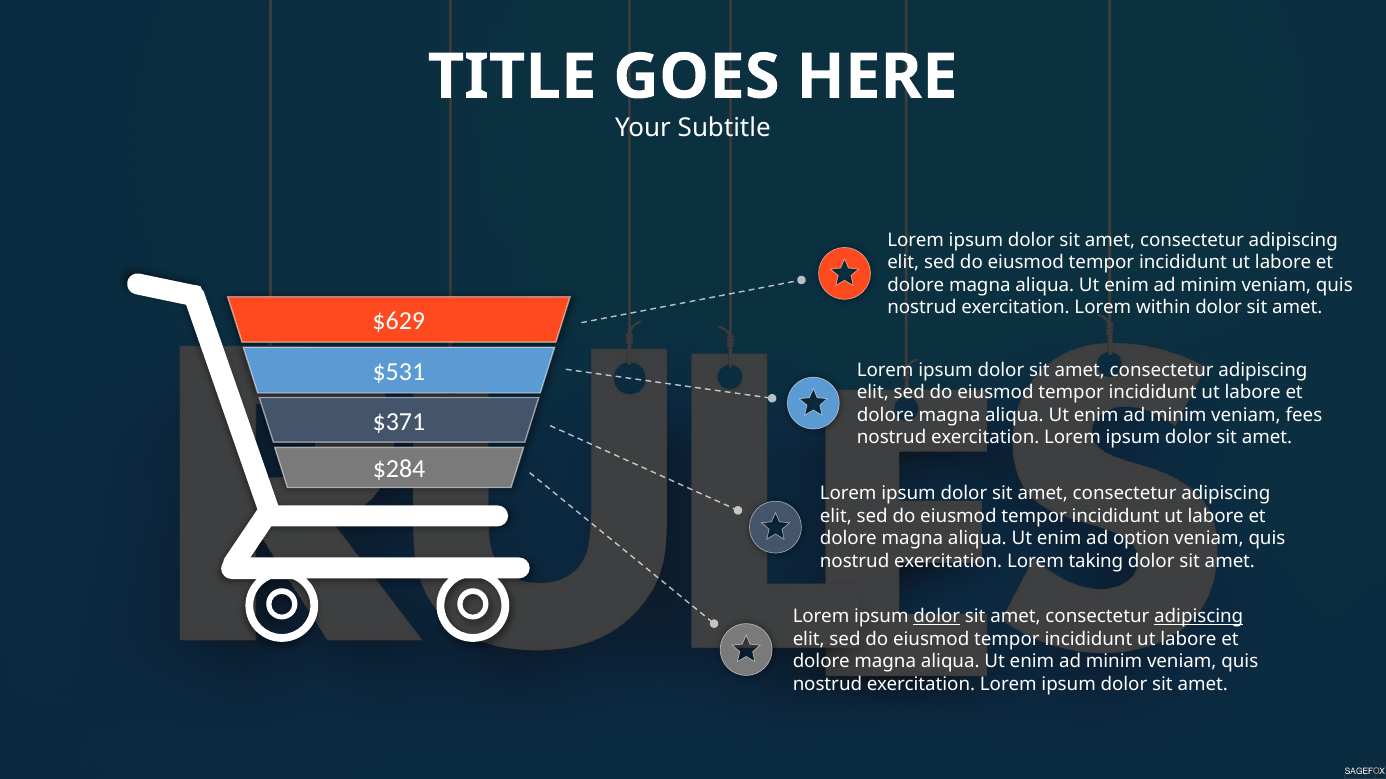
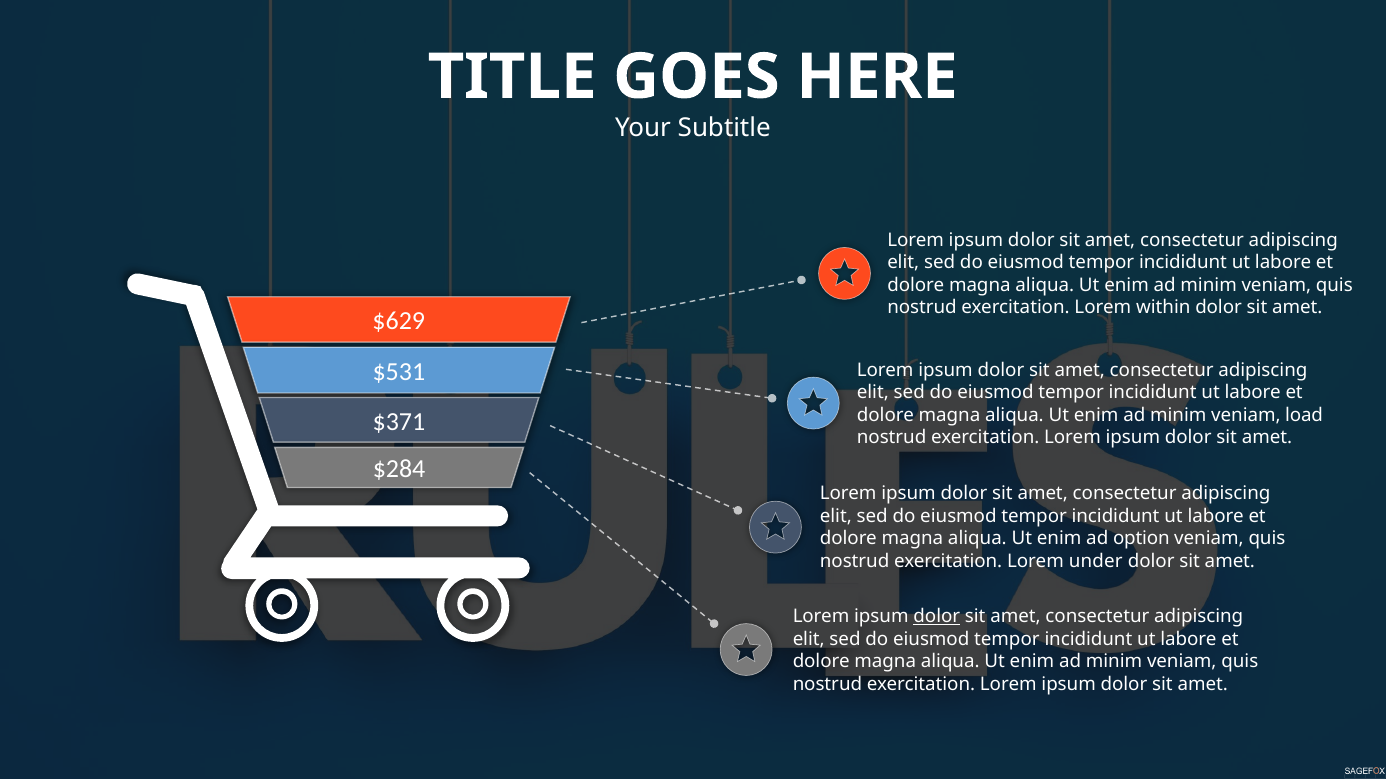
fees: fees -> load (1304, 415)
taking: taking -> under (1096, 562)
adipiscing underline: present -> none (1199, 617)
